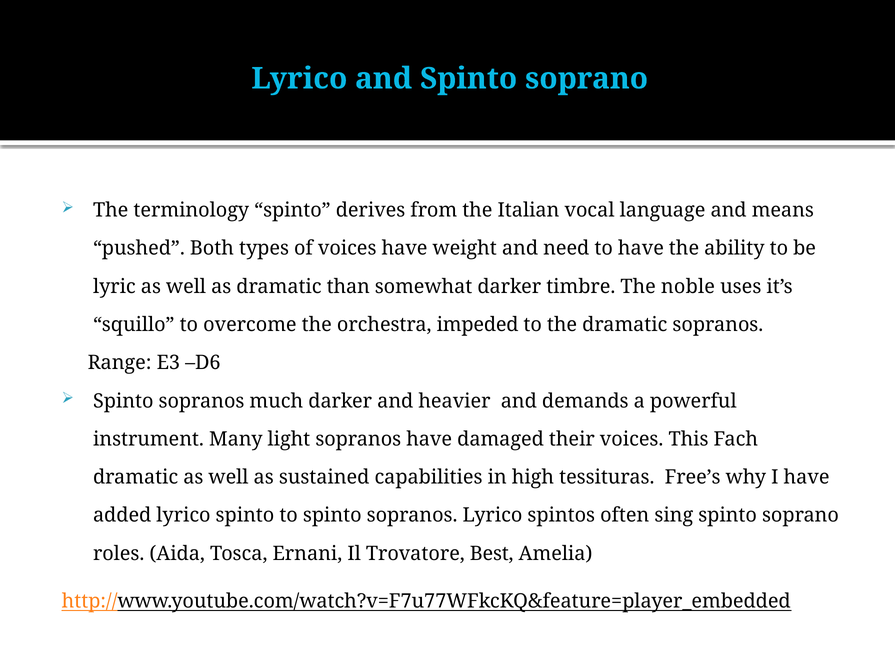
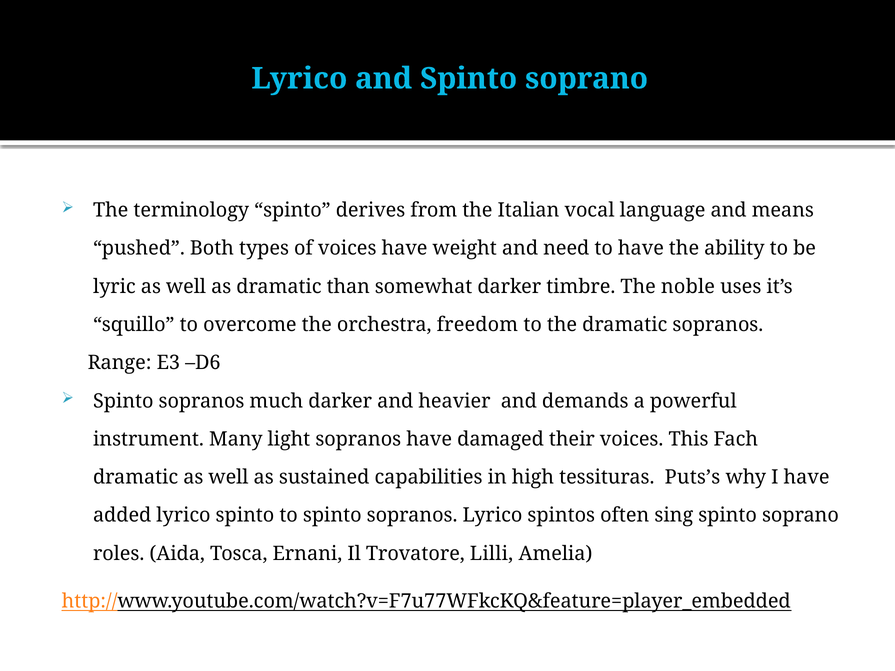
impeded: impeded -> freedom (477, 325)
Free’s: Free’s -> Puts’s (692, 477)
Best: Best -> Lilli (491, 554)
